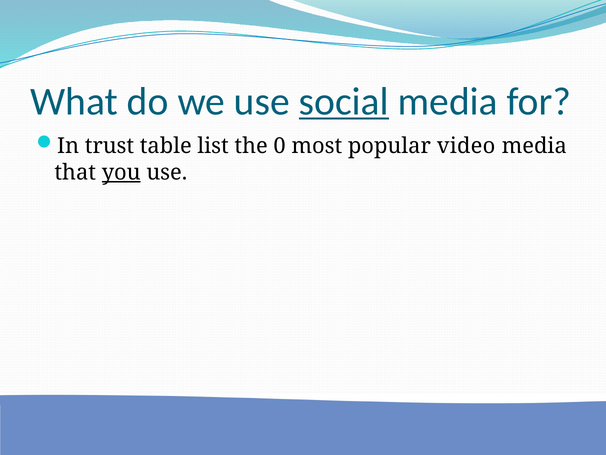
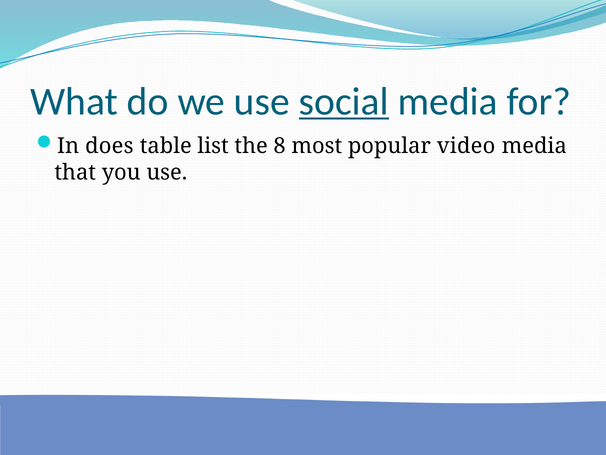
trust: trust -> does (109, 146)
0: 0 -> 8 (280, 146)
you underline: present -> none (121, 172)
